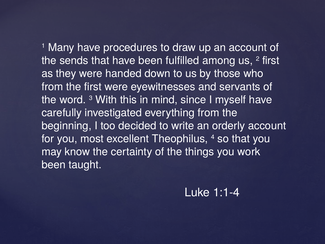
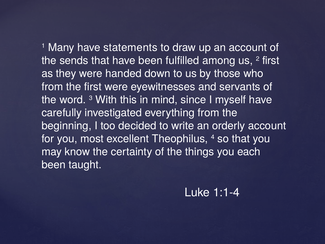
procedures: procedures -> statements (130, 48)
work: work -> each (249, 152)
